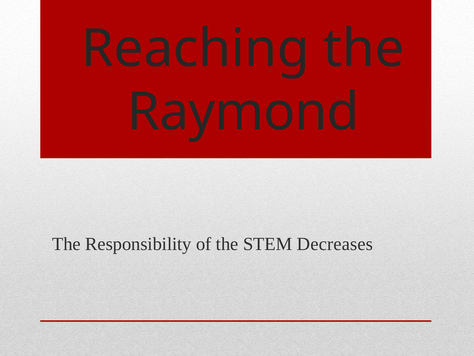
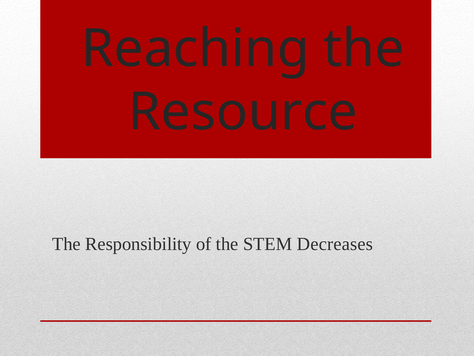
Raymond: Raymond -> Resource (243, 112)
